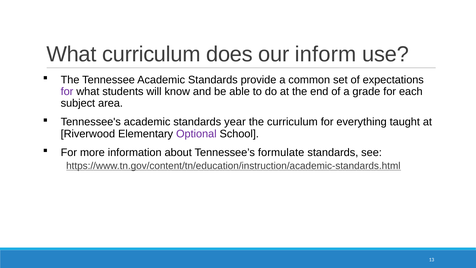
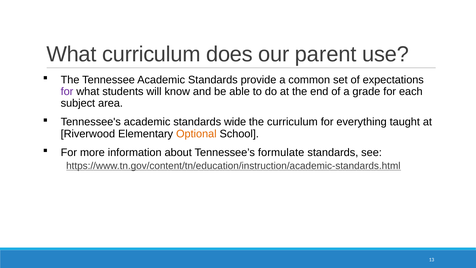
inform: inform -> parent (326, 54)
year: year -> wide (235, 122)
Optional colour: purple -> orange (196, 134)
